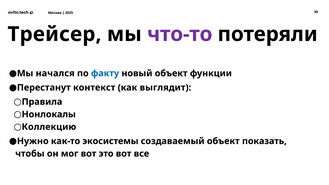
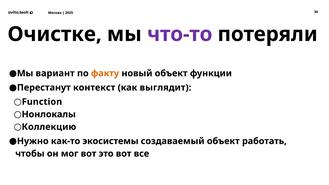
Трейсер: Трейсер -> Очистке (55, 34)
начался: начался -> вариант (55, 73)
факту colour: blue -> orange (105, 73)
Правила: Правила -> Function (42, 102)
показать: показать -> работать (264, 141)
